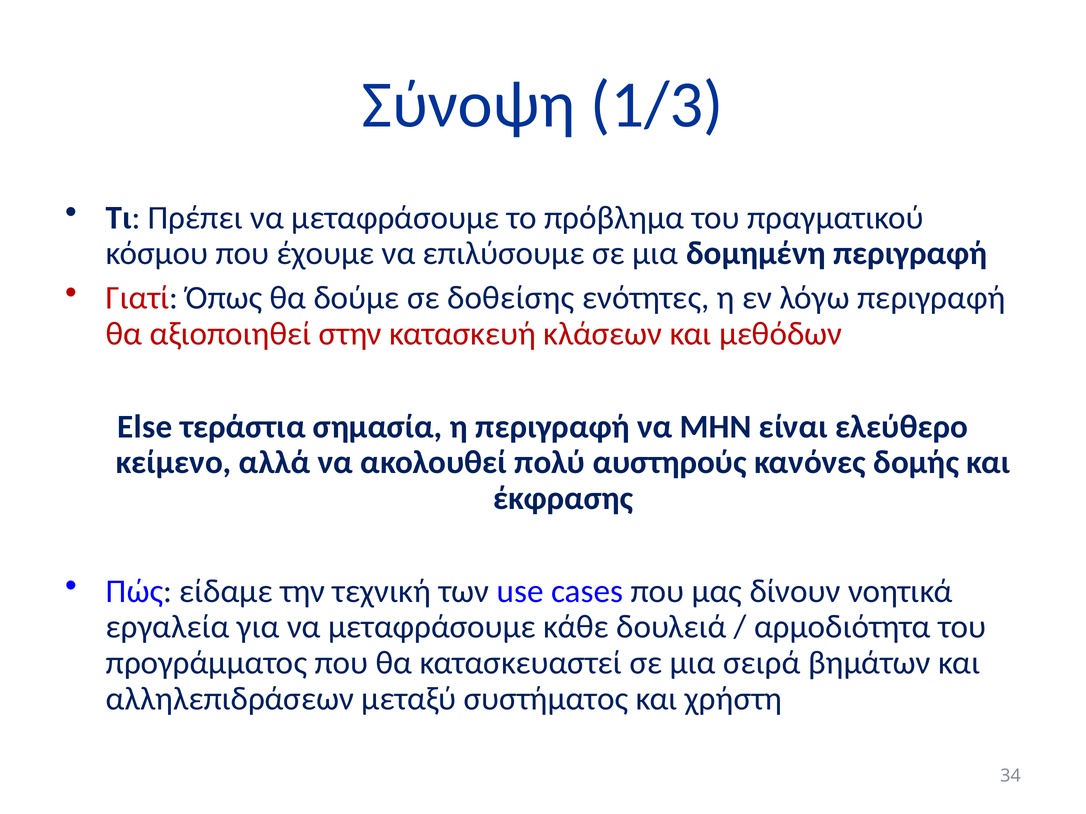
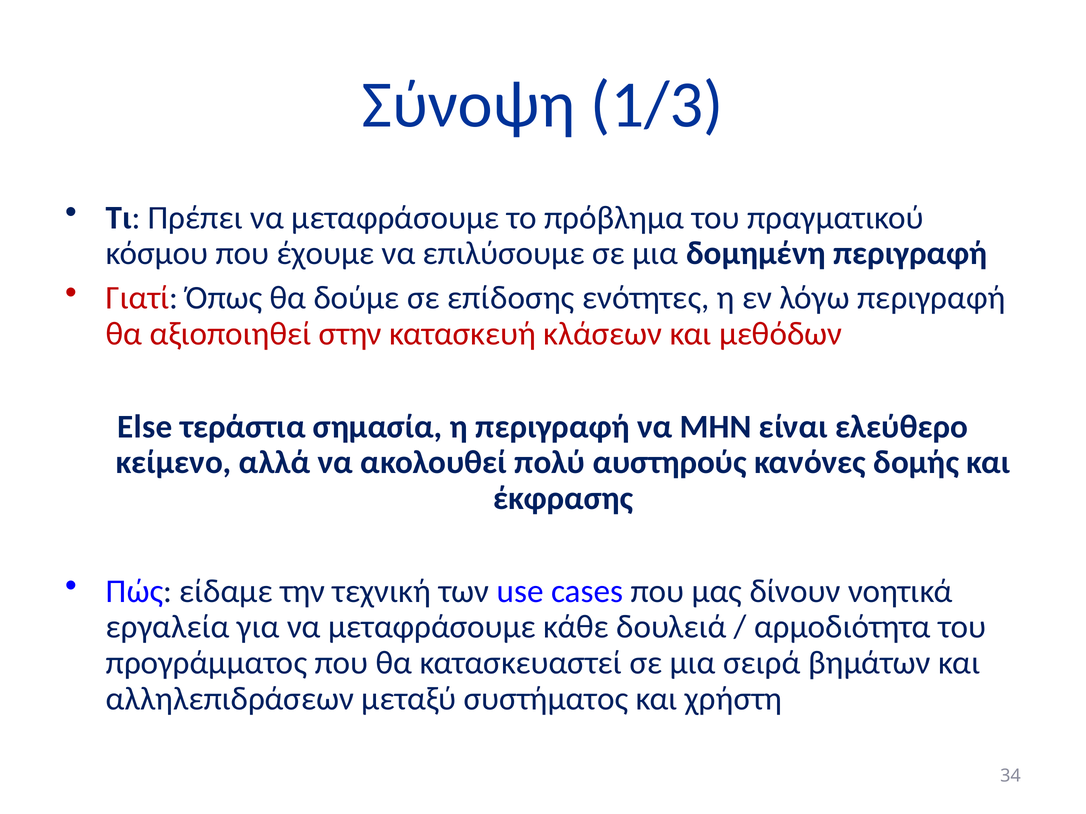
δοθείσης: δοθείσης -> επίδοσης (511, 298)
